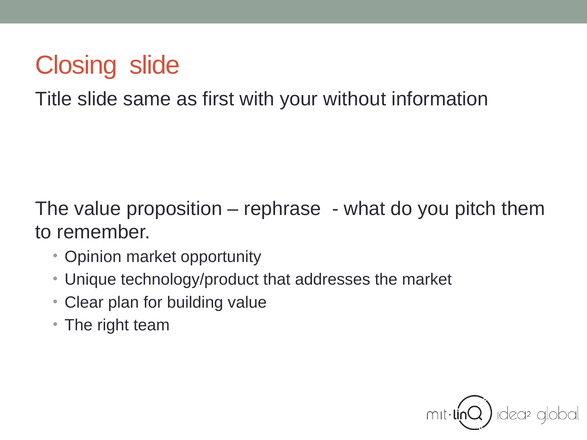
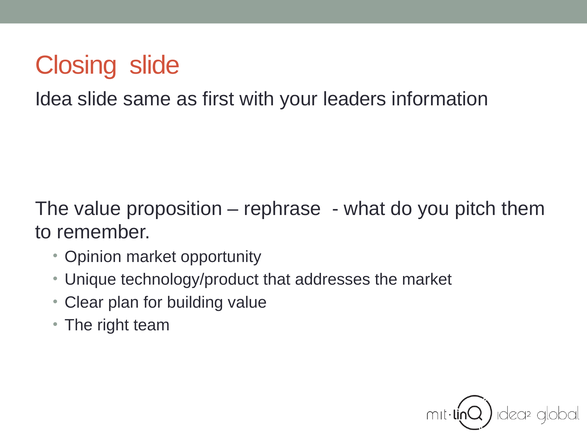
Title: Title -> Idea (54, 99)
without: without -> leaders (355, 99)
